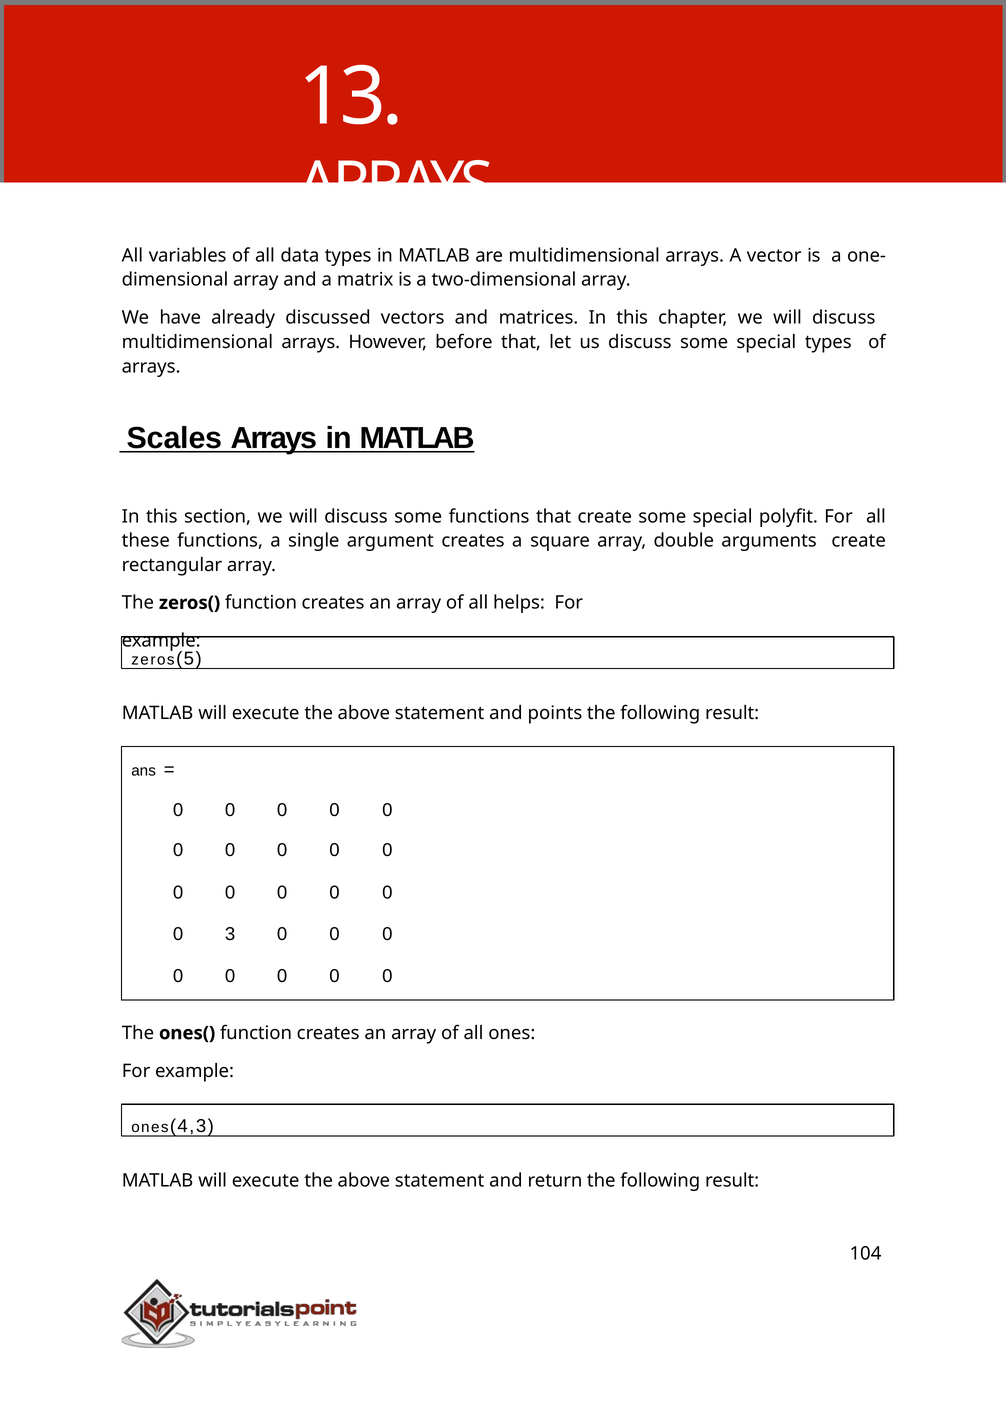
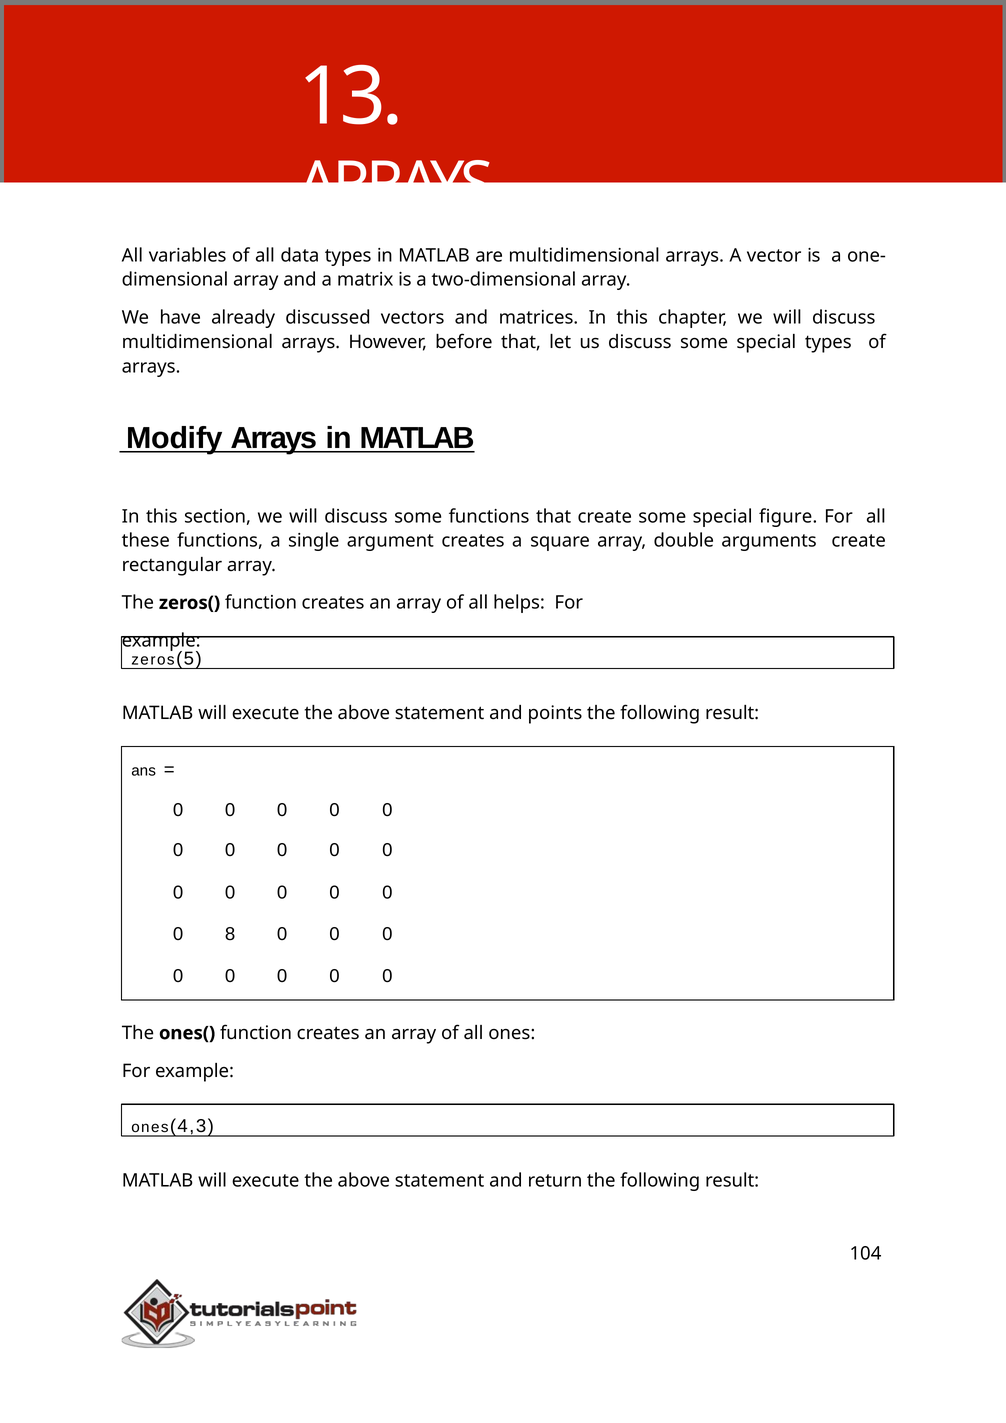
Scales: Scales -> Modify (175, 438)
polyfit: polyfit -> figure (788, 517)
3: 3 -> 8 (230, 935)
